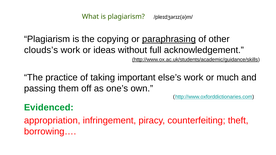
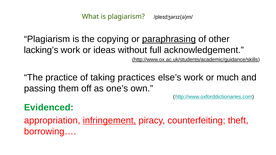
clouds’s: clouds’s -> lacking’s (41, 50)
important: important -> practices (136, 78)
infringement underline: none -> present (109, 121)
